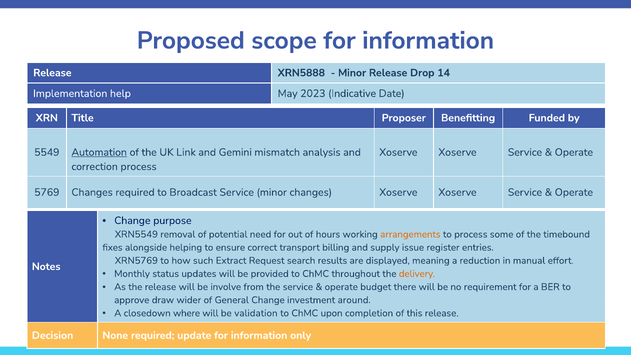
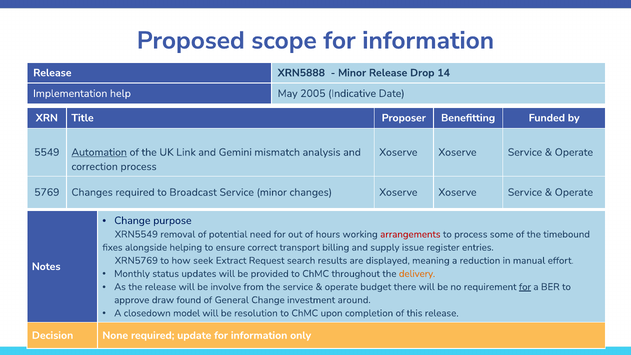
2023: 2023 -> 2005 (313, 93)
arrangements colour: orange -> red (410, 234)
such: such -> seek (203, 261)
for underline: none -> present (525, 287)
wider: wider -> found (189, 300)
where: where -> model (187, 313)
validation: validation -> resolution (256, 313)
